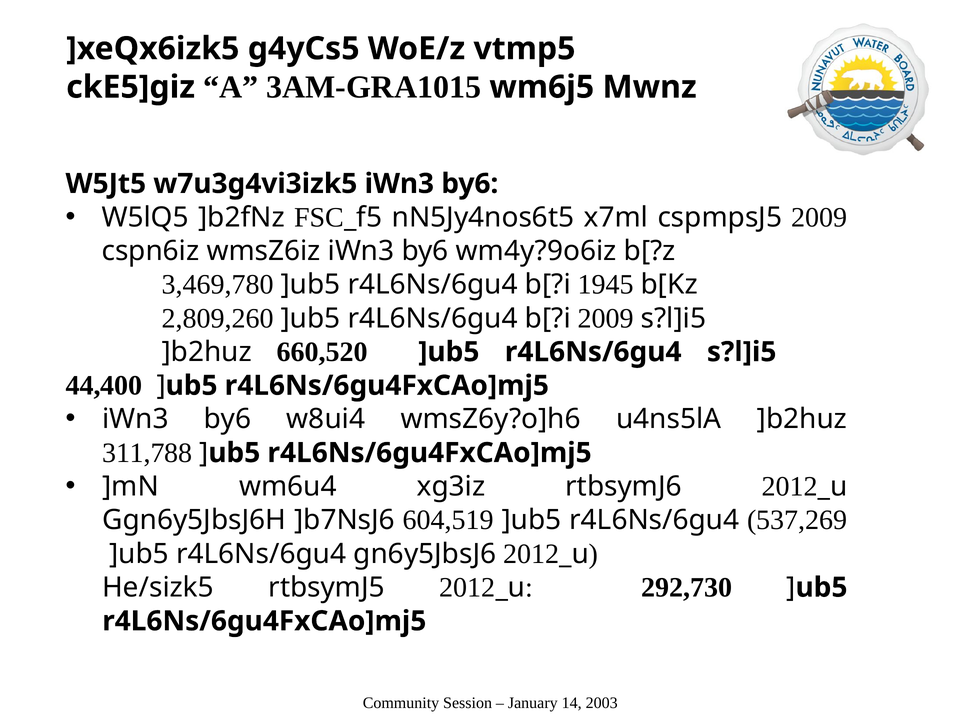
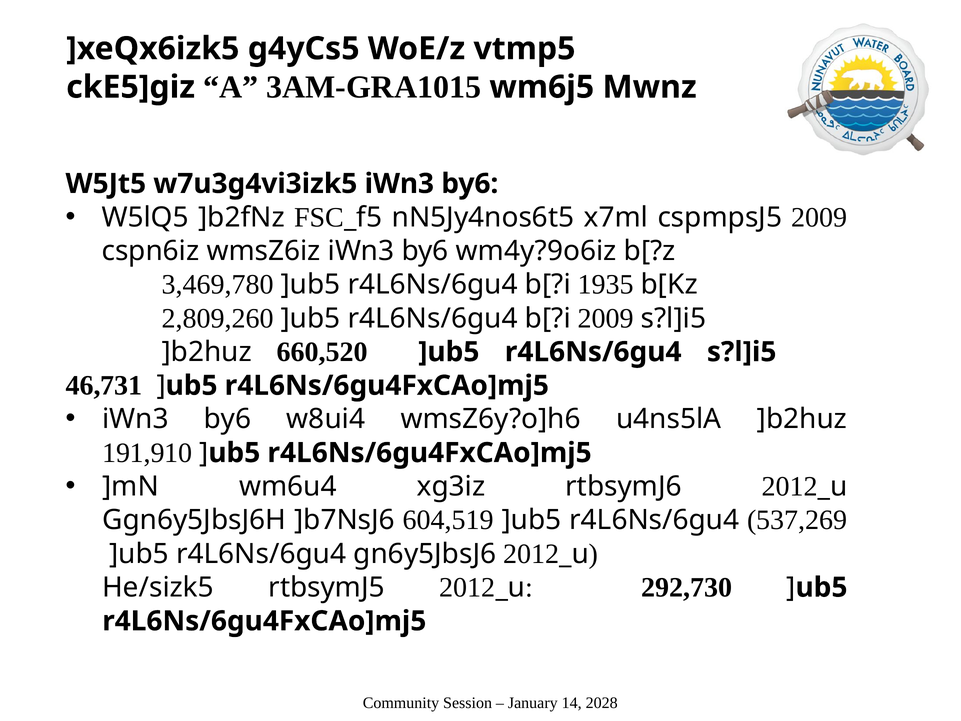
1945: 1945 -> 1935 (606, 285)
44,400: 44,400 -> 46,731 (104, 385)
311,788: 311,788 -> 191,910 (147, 453)
2003: 2003 -> 2028 (602, 703)
